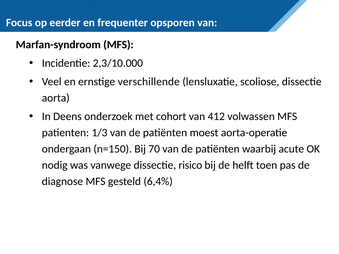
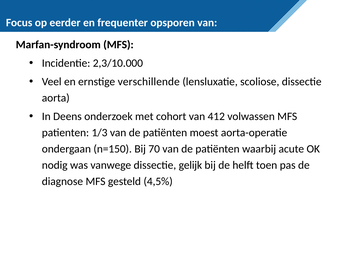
risico: risico -> gelijk (190, 165)
6,4%: 6,4% -> 4,5% (158, 182)
